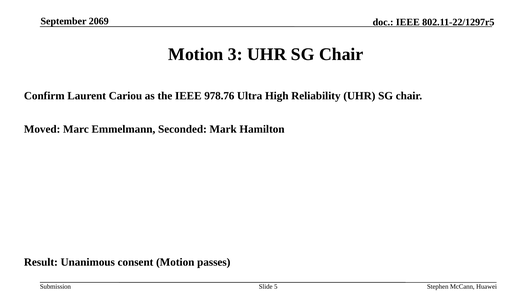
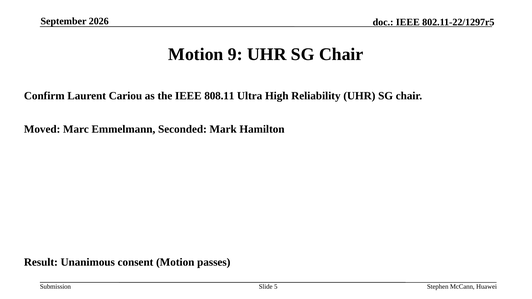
2069: 2069 -> 2026 (99, 21)
3: 3 -> 9 (235, 54)
978.76: 978.76 -> 808.11 (219, 96)
